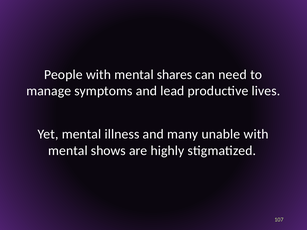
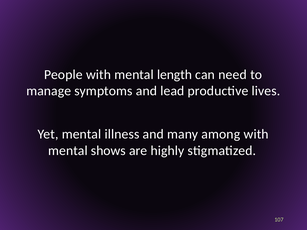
shares: shares -> length (175, 75)
unable: unable -> among (221, 134)
